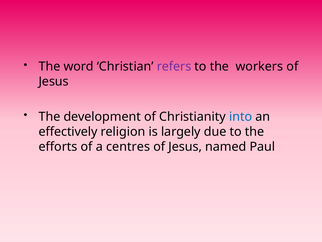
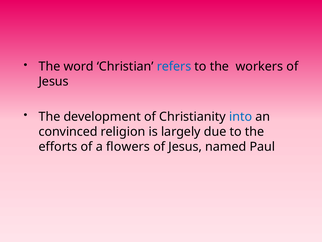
refers colour: purple -> blue (174, 66)
effectively: effectively -> convinced (68, 131)
centres: centres -> flowers (128, 147)
